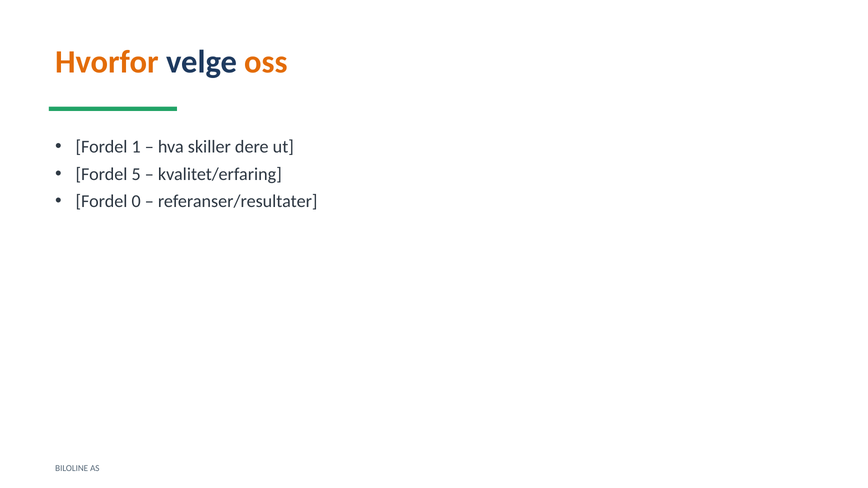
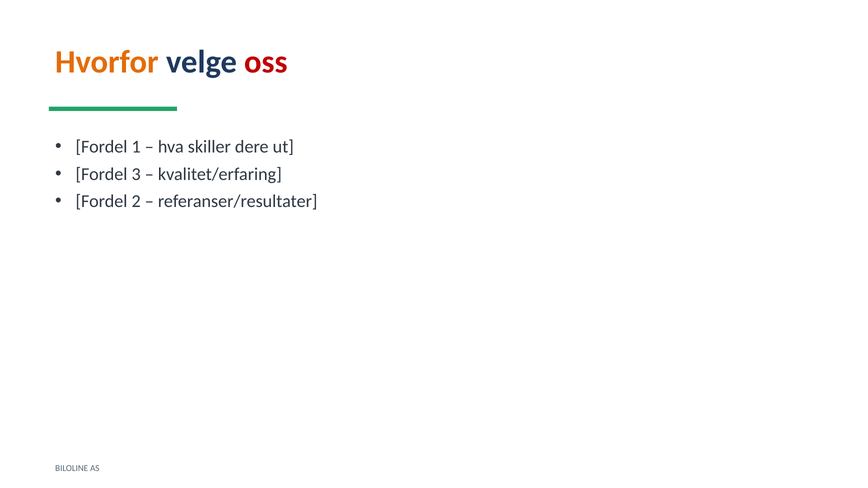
oss colour: orange -> red (266, 62)
5: 5 -> 3 (136, 174)
0: 0 -> 2 (136, 201)
